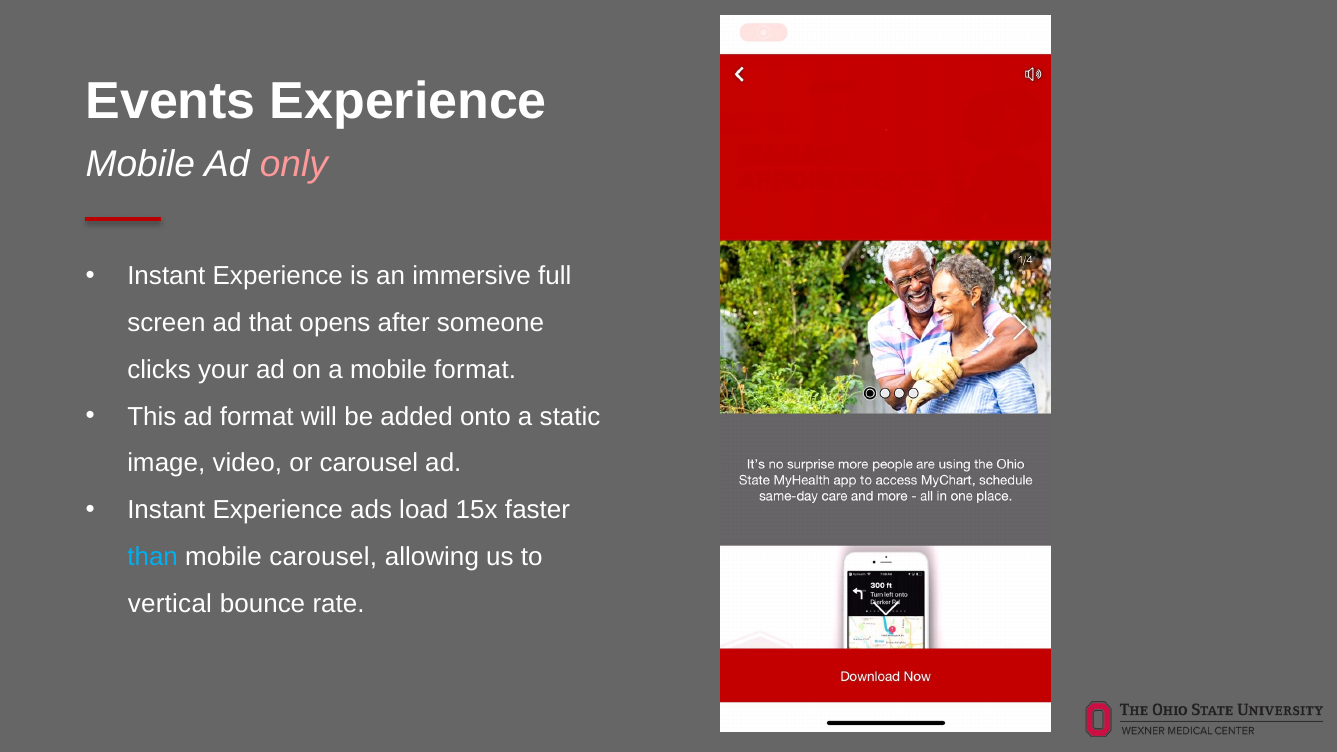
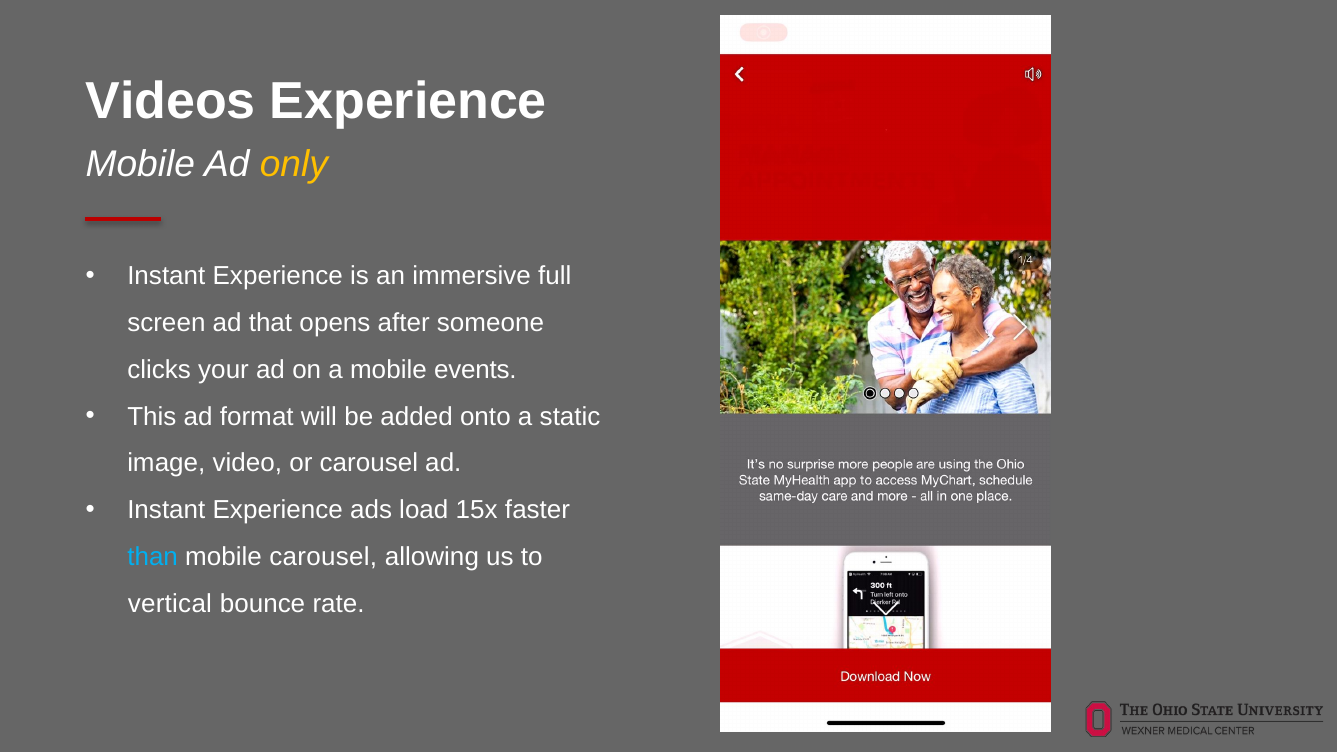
Events: Events -> Videos (171, 102)
only colour: pink -> yellow (294, 165)
mobile format: format -> events (475, 370)
